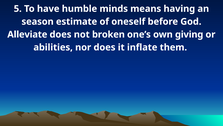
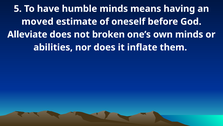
season: season -> moved (38, 22)
own giving: giving -> minds (189, 34)
